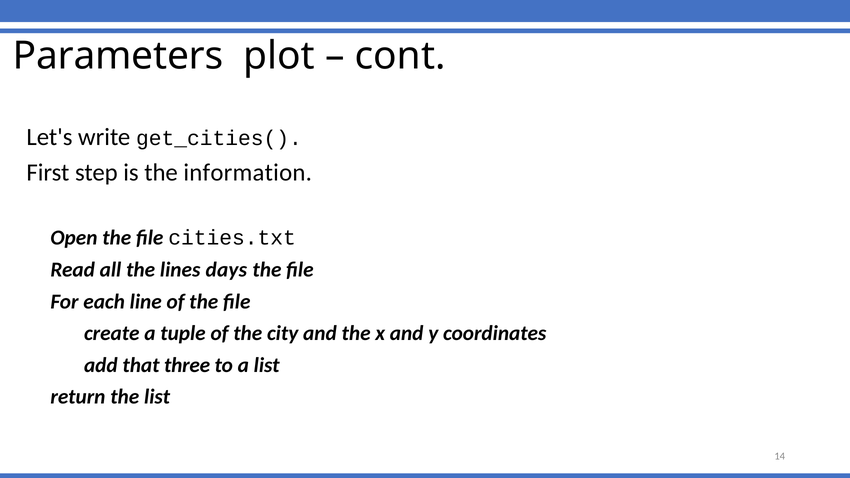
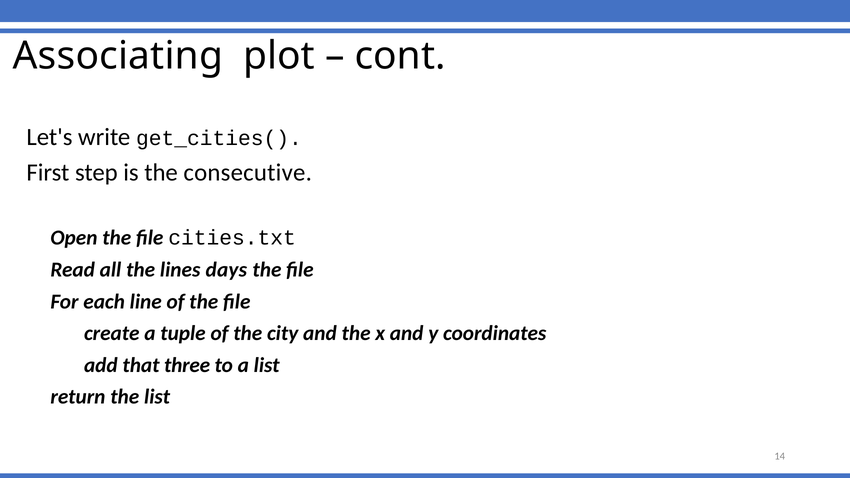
Parameters: Parameters -> Associating (118, 56)
information: information -> consecutive (248, 172)
